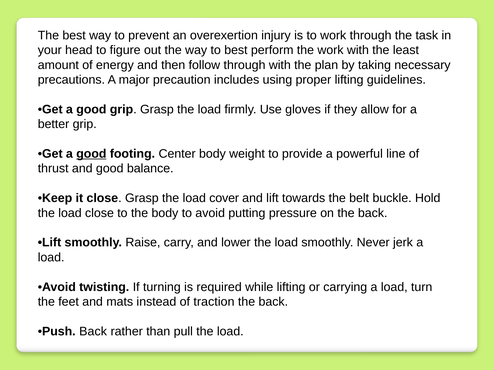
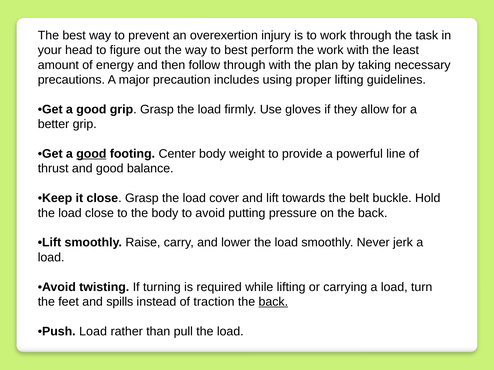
mats: mats -> spills (120, 302)
back underline: none -> present (273, 302)
Push Back: Back -> Load (93, 332)
